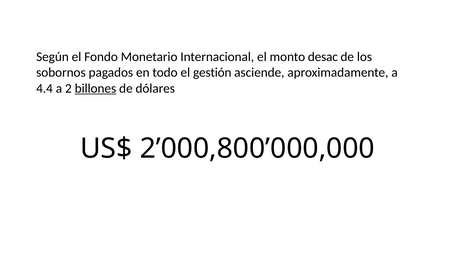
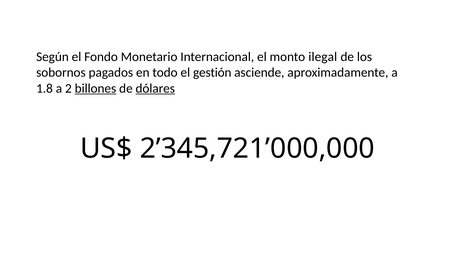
desac: desac -> ilegal (323, 57)
4.4: 4.4 -> 1.8 (44, 88)
dólares underline: none -> present (155, 88)
2’000,800’000,000: 2’000,800’000,000 -> 2’345,721’000,000 (257, 149)
